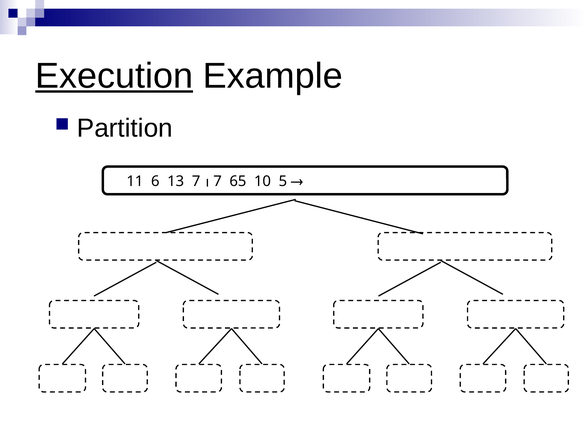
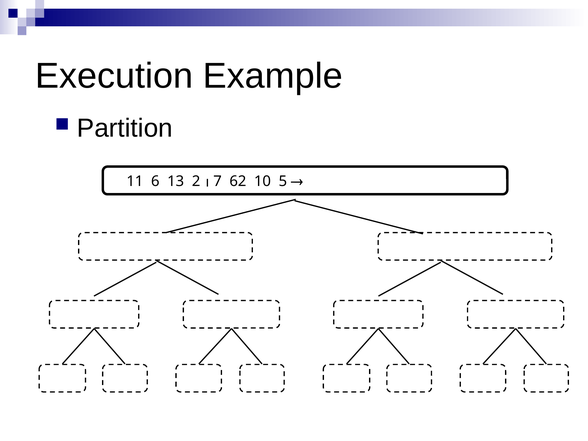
Execution underline: present -> none (114, 76)
13 7: 7 -> 2 (196, 181)
65: 65 -> 62 (238, 181)
